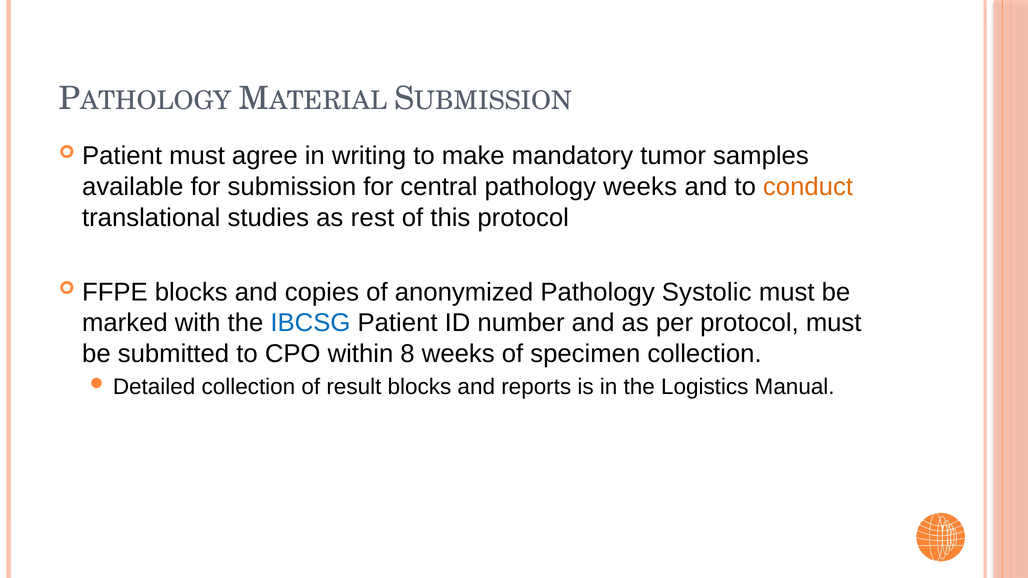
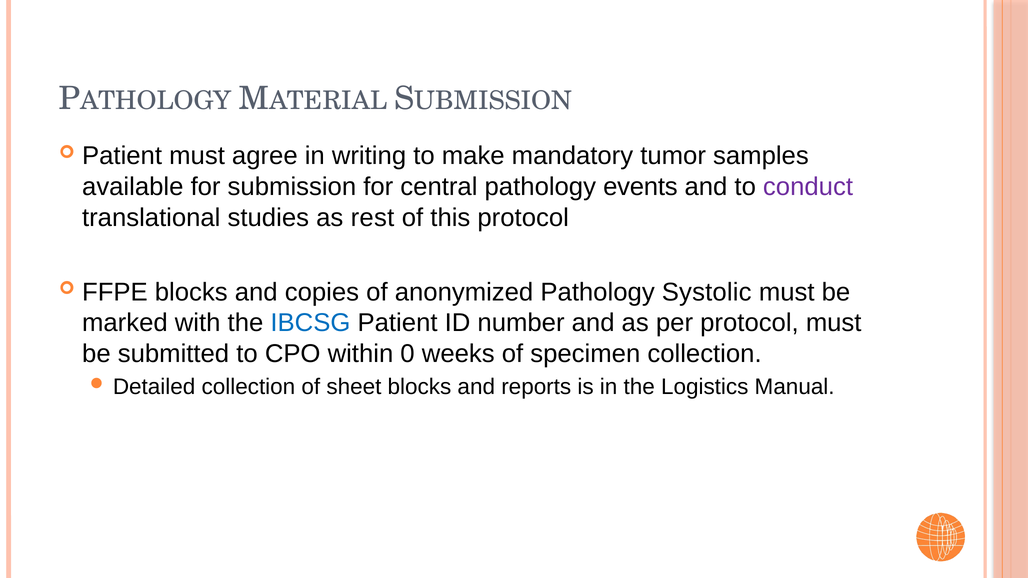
pathology weeks: weeks -> events (640, 187)
conduct colour: orange -> purple (808, 187)
8: 8 -> 0 (408, 354)
result: result -> sheet (354, 387)
